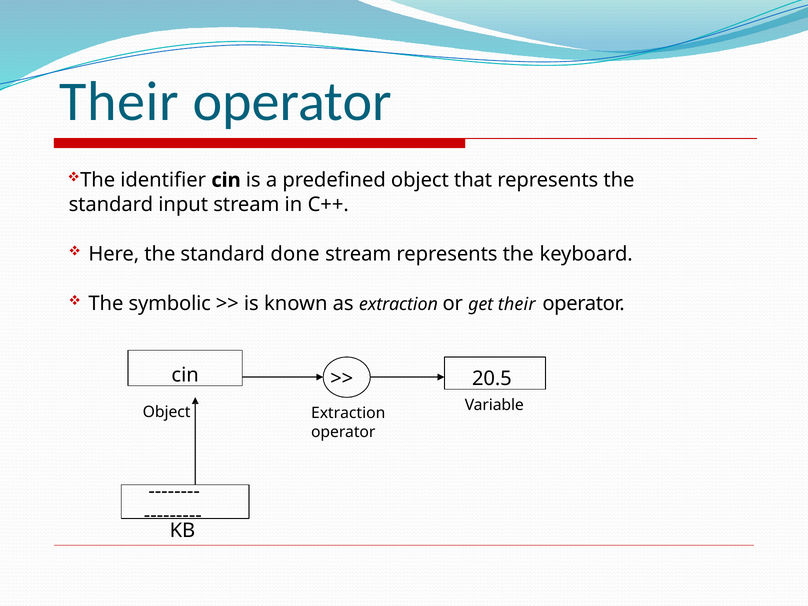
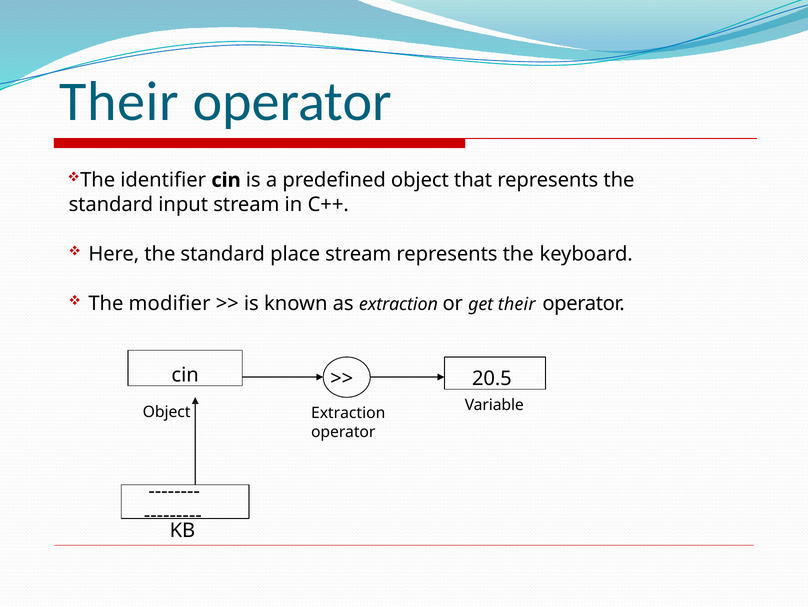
done: done -> place (295, 254)
symbolic: symbolic -> modifier (170, 303)
